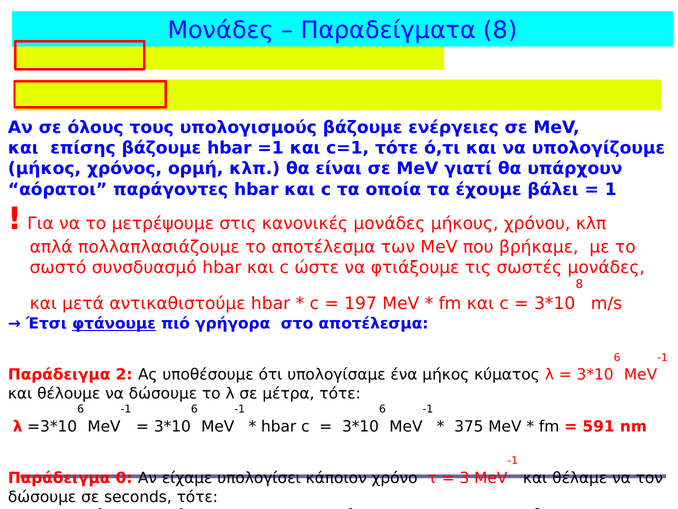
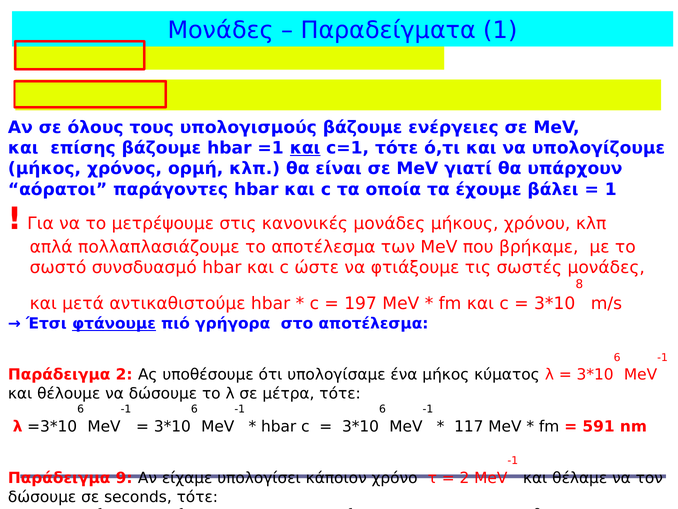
Παραδείγματα 8: 8 -> 1 (500, 30)
και underline: none -> present (305, 148)
375: 375 -> 117 (469, 426)
0: 0 -> 9 (124, 478)
3: 3 -> 2 (464, 478)
